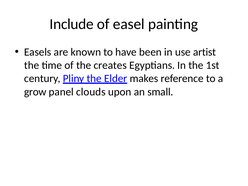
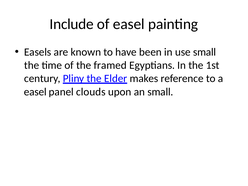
use artist: artist -> small (205, 52)
creates: creates -> framed (110, 65)
grow: grow -> easel (35, 92)
